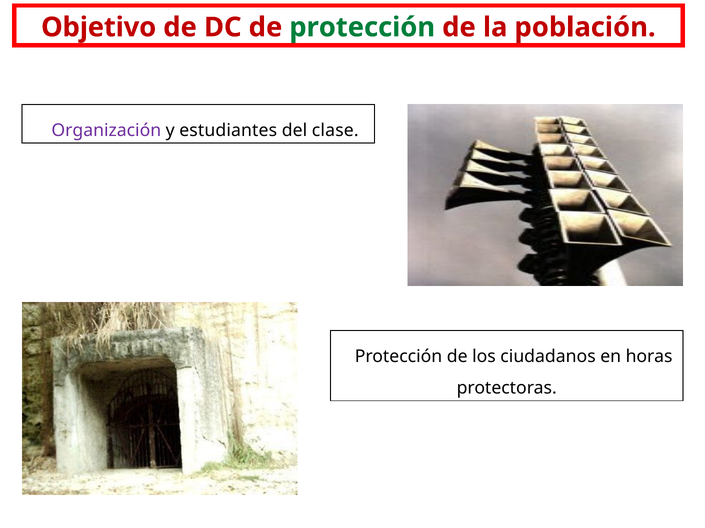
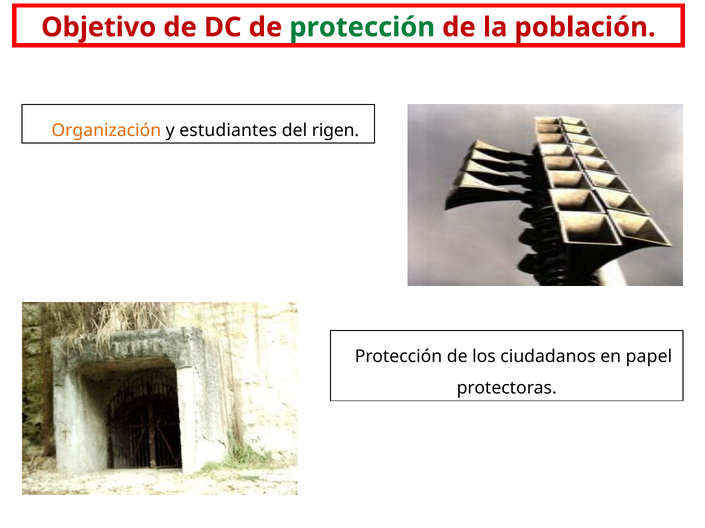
Organización colour: purple -> orange (106, 130)
clase: clase -> rigen (335, 130)
horas: horas -> papel (649, 357)
